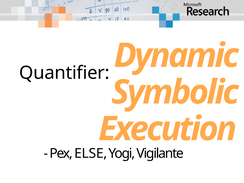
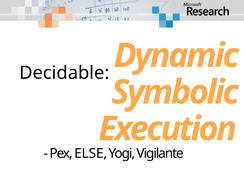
Quantifier: Quantifier -> Decidable (64, 73)
